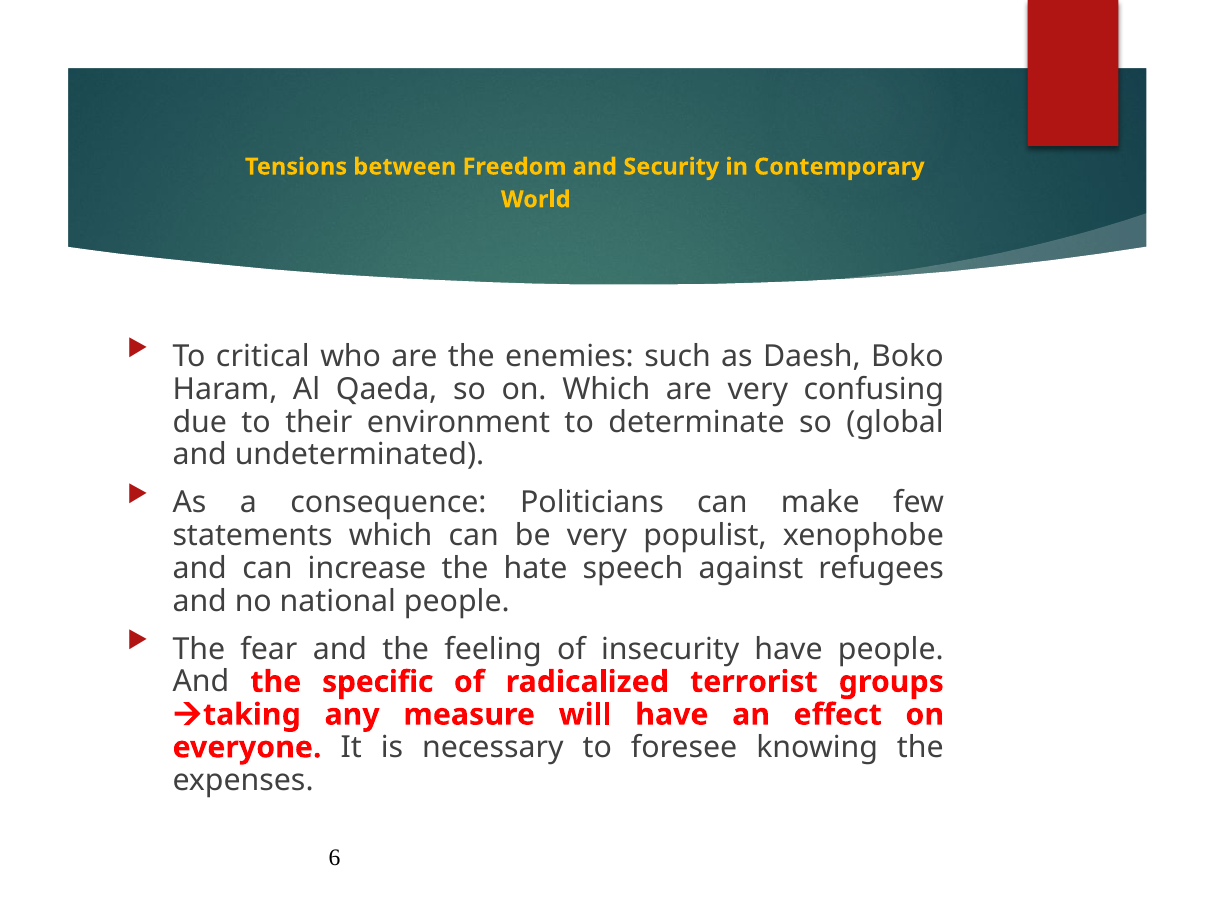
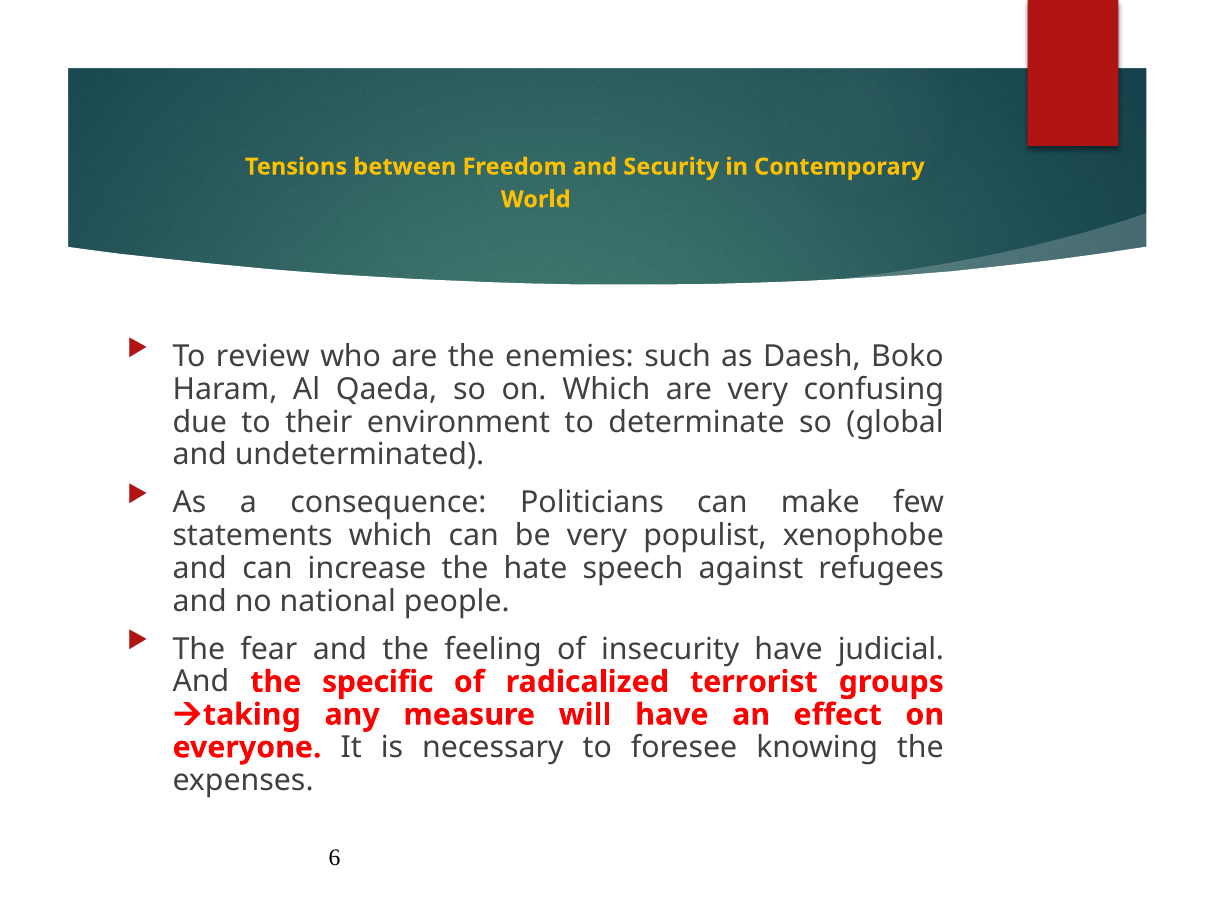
critical: critical -> review (263, 357)
have people: people -> judicial (891, 649)
